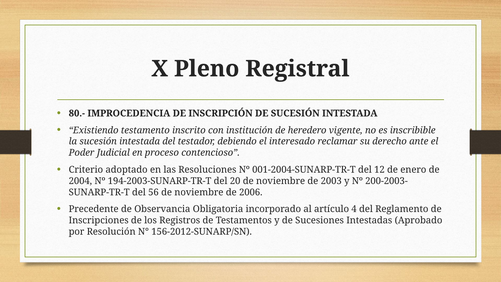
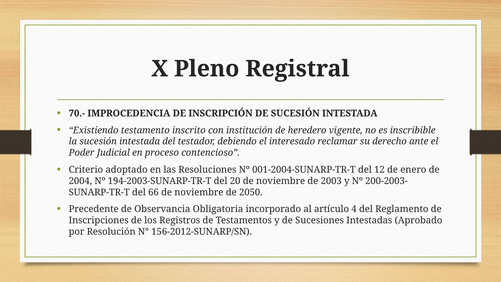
80.-: 80.- -> 70.- (77, 113)
56: 56 -> 66 (153, 192)
2006: 2006 -> 2050 (251, 192)
